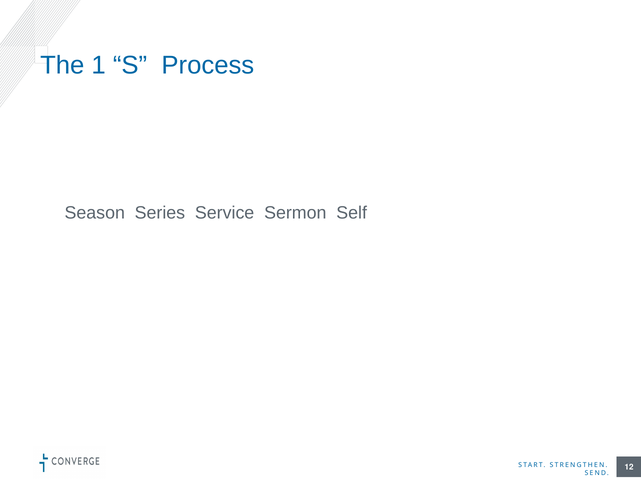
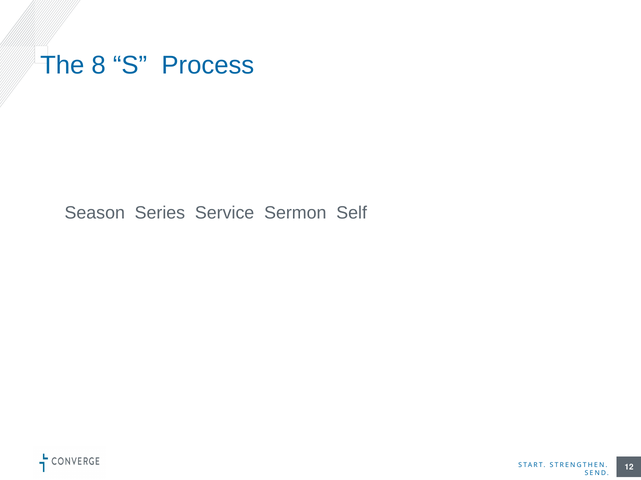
1: 1 -> 8 (99, 65)
